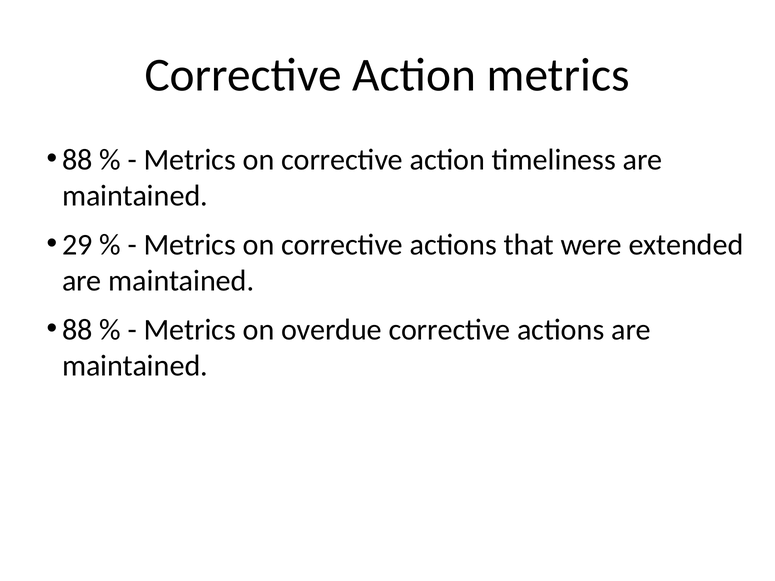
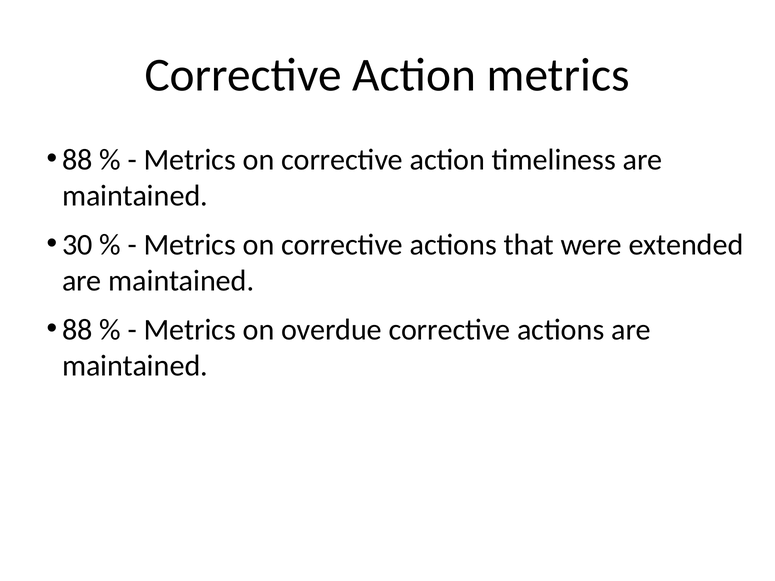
29: 29 -> 30 (77, 245)
